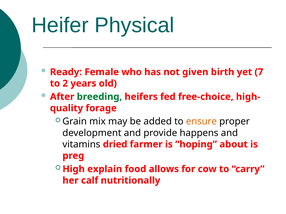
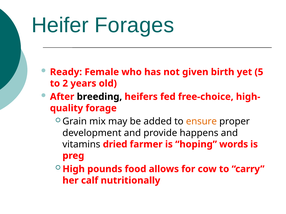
Physical: Physical -> Forages (134, 25)
7: 7 -> 5 (259, 72)
breeding colour: green -> black (99, 97)
about: about -> words (234, 145)
explain: explain -> pounds (105, 169)
